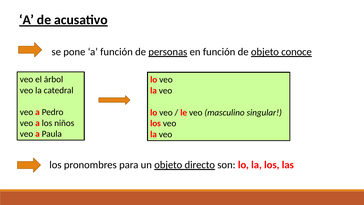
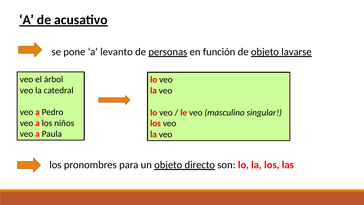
a función: función -> levanto (116, 52)
conoce: conoce -> lavarse (296, 52)
